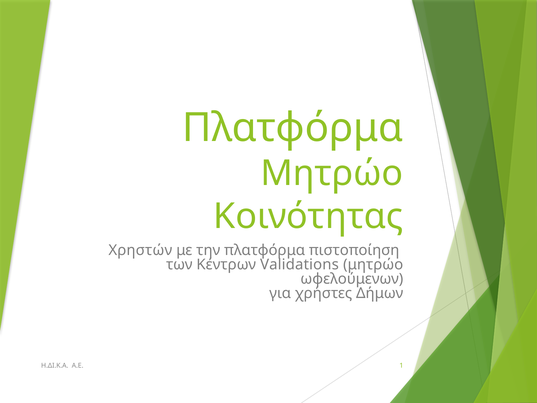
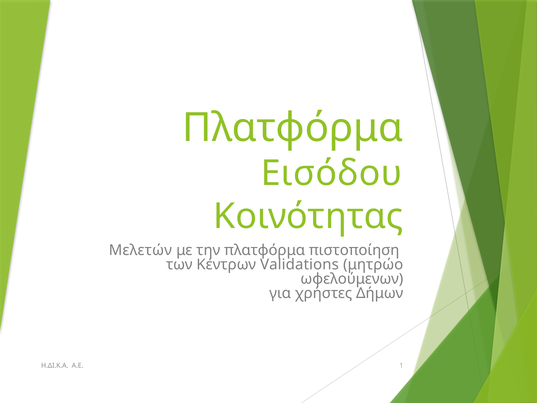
Μητρώο: Μητρώο -> Εισόδου (332, 173)
Χρηστών: Χρηστών -> Μελετών (140, 250)
